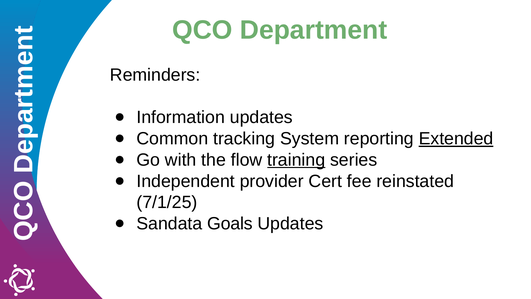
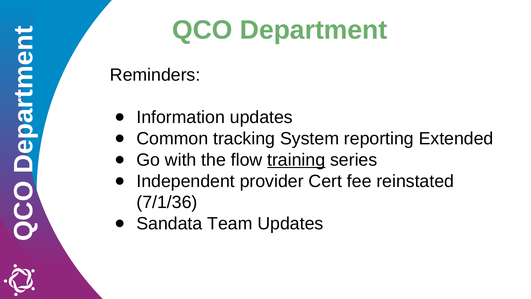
Extended underline: present -> none (456, 139)
7/1/25: 7/1/25 -> 7/1/36 (167, 202)
Goals: Goals -> Team (230, 224)
